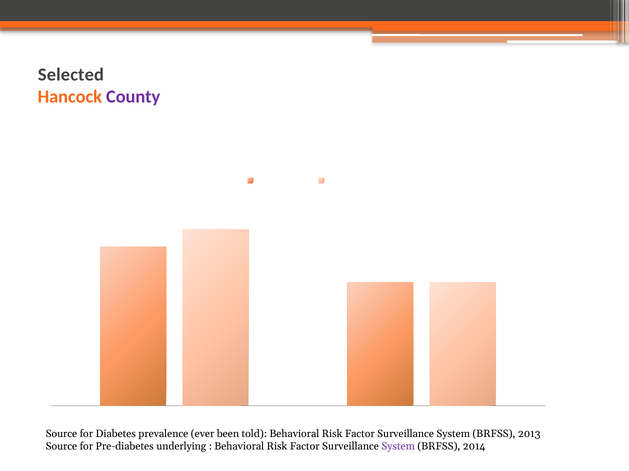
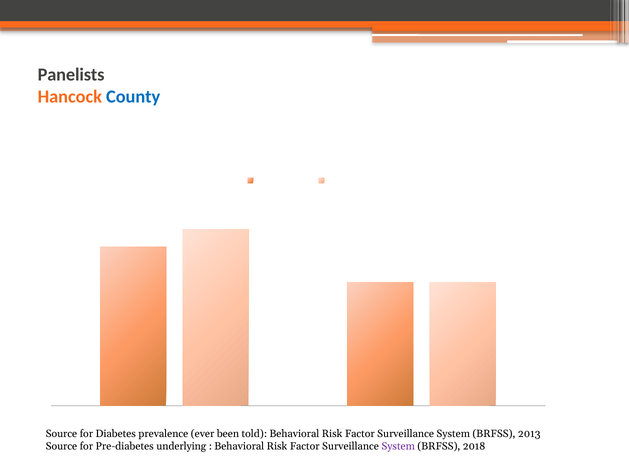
Selected: Selected -> Panelists (71, 75)
County colour: purple -> blue (133, 97)
2014: 2014 -> 2018 (474, 447)
